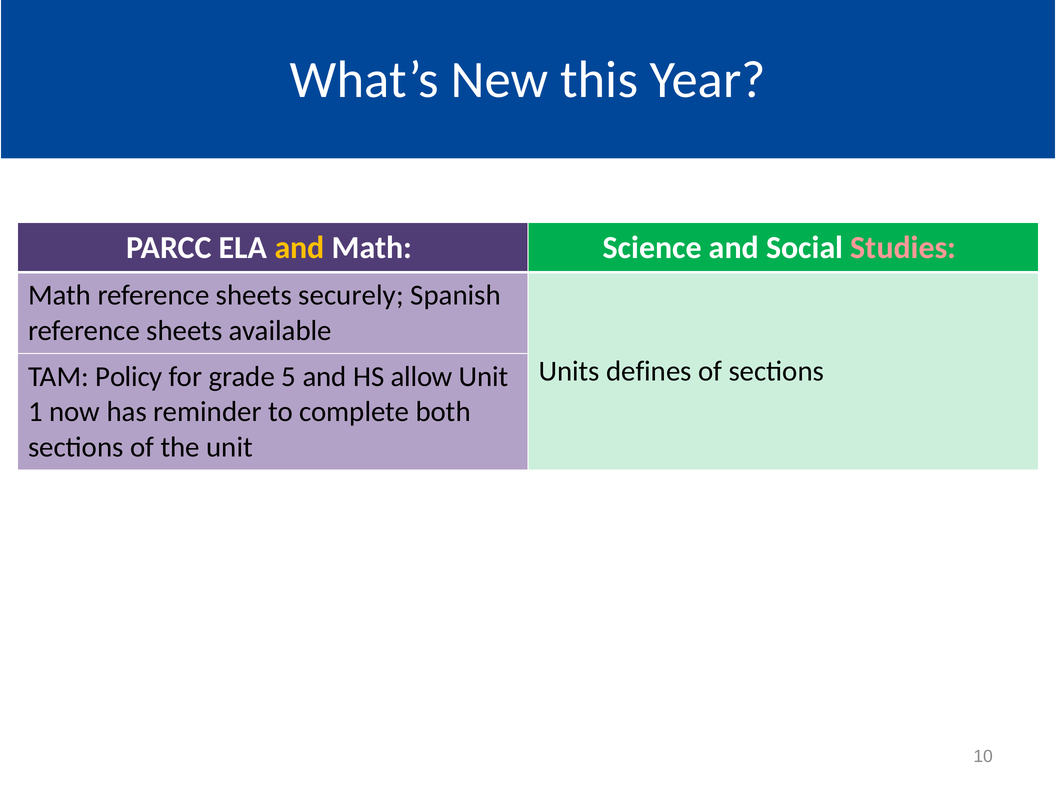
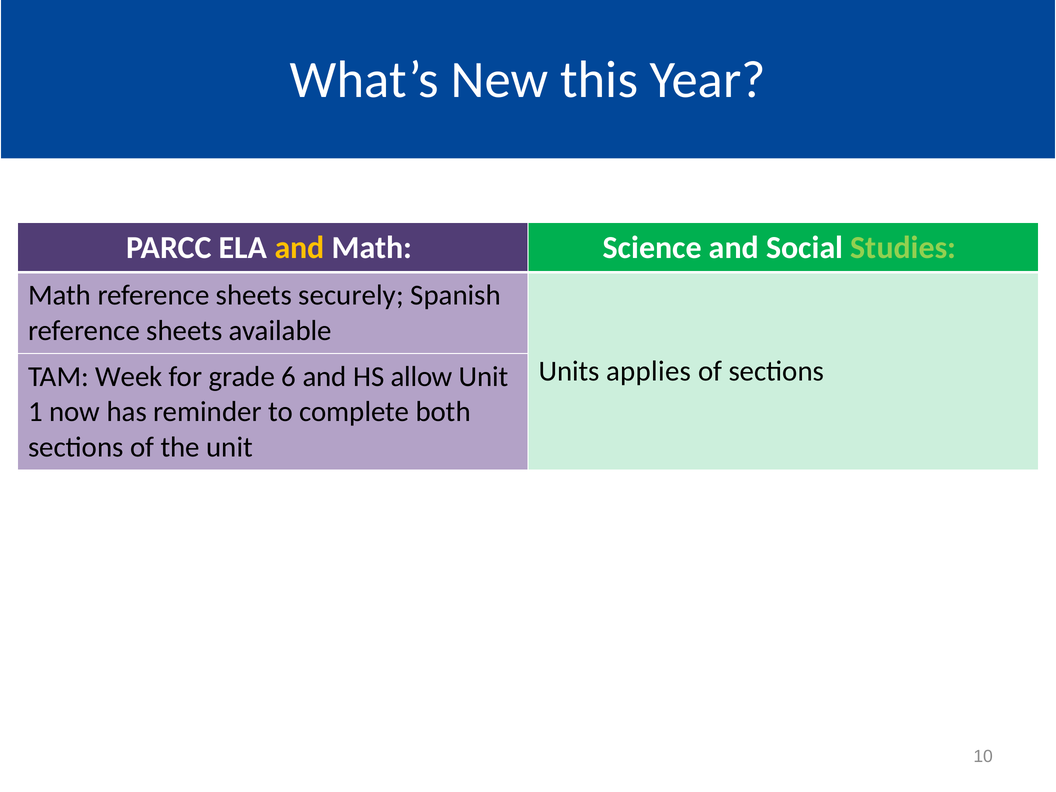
Studies colour: pink -> light green (903, 248)
defines: defines -> applies (649, 371)
Policy: Policy -> Week (129, 376)
5: 5 -> 6 (289, 376)
